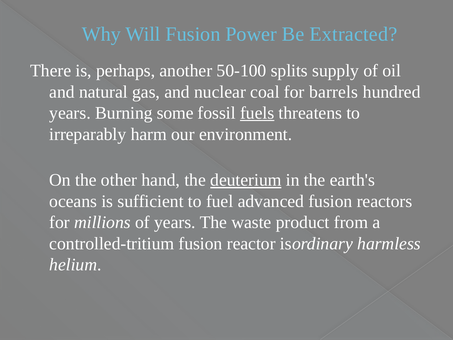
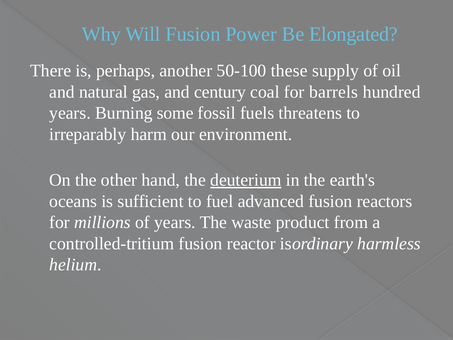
Extracted: Extracted -> Elongated (354, 34)
splits: splits -> these (289, 71)
nuclear: nuclear -> century (220, 92)
fuels underline: present -> none (257, 113)
